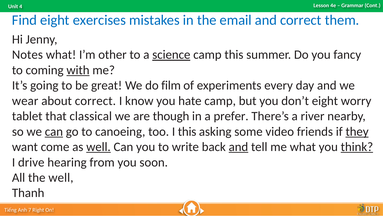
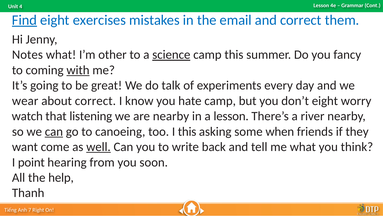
Find underline: none -> present (24, 20)
film: film -> talk (171, 85)
tablet: tablet -> watch (27, 116)
classical: classical -> listening (91, 116)
are though: though -> nearby (171, 116)
a prefer: prefer -> lesson (231, 116)
video: video -> when (280, 131)
they underline: present -> none (357, 131)
and underline: present -> none (238, 147)
think underline: present -> none (357, 147)
drive: drive -> point (31, 162)
the well: well -> help (61, 177)
